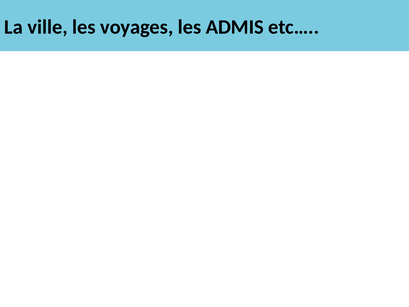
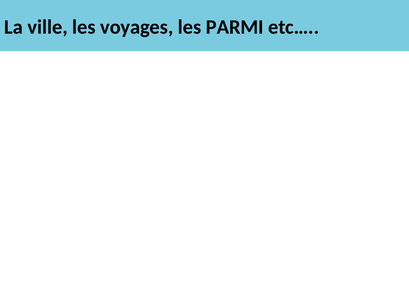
ADMIS: ADMIS -> PARMI (235, 27)
